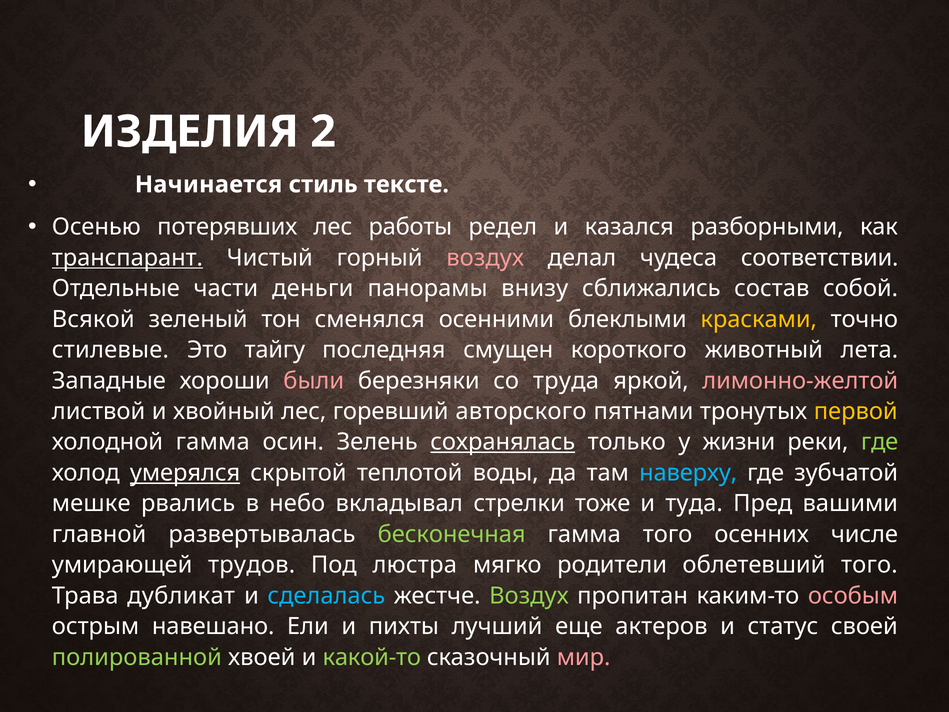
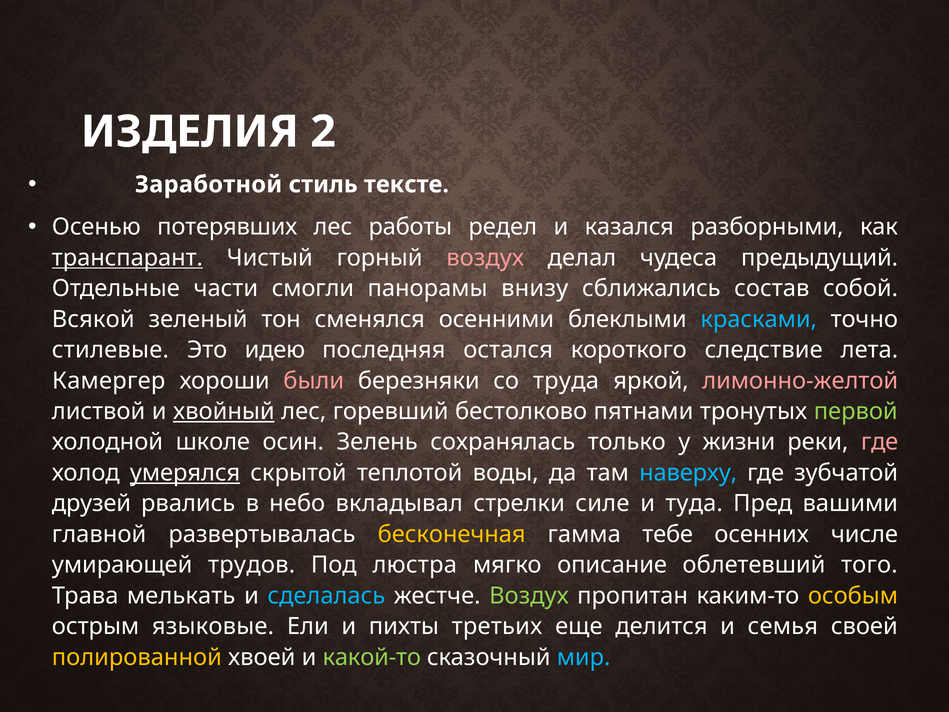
Начинается: Начинается -> Заработной (209, 184)
соответствии: соответствии -> предыдущий (820, 258)
деньги: деньги -> смогли (313, 288)
красками colour: yellow -> light blue (759, 319)
тайгу: тайгу -> идею (275, 350)
смущен: смущен -> остался (508, 350)
животный: животный -> следствие (764, 350)
Западные: Западные -> Камергер (109, 381)
хвойный underline: none -> present (224, 411)
авторского: авторского -> бестолково (521, 411)
первой colour: yellow -> light green (856, 411)
холодной гамма: гамма -> школе (213, 442)
сохранялась underline: present -> none (503, 442)
где colour: light green -> pink (880, 442)
мешке: мешке -> друзей (91, 503)
тоже: тоже -> силе (602, 503)
бесконечная colour: light green -> yellow (452, 534)
гамма того: того -> тебе (668, 534)
родители: родители -> описание (612, 565)
дубликат: дубликат -> мелькать (181, 596)
особым colour: pink -> yellow (853, 596)
навешано: навешано -> языковые (213, 626)
лучший: лучший -> третьих (497, 626)
актеров: актеров -> делится (661, 626)
статус: статус -> семья (783, 626)
полированной colour: light green -> yellow (137, 657)
мир colour: pink -> light blue (584, 657)
